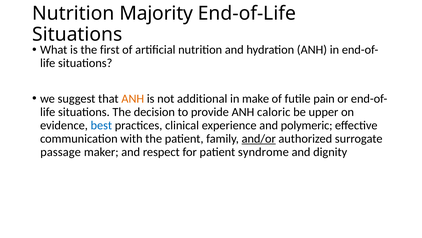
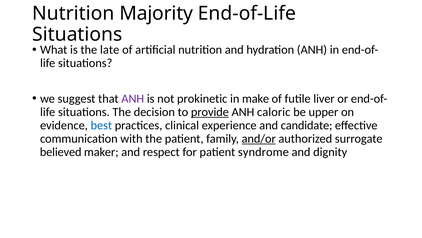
first: first -> late (110, 50)
ANH colour: orange -> purple (133, 98)
additional: additional -> prokinetic (202, 98)
pain: pain -> liver (324, 98)
provide underline: none -> present (210, 112)
polymeric: polymeric -> candidate (307, 125)
passage: passage -> believed (61, 152)
